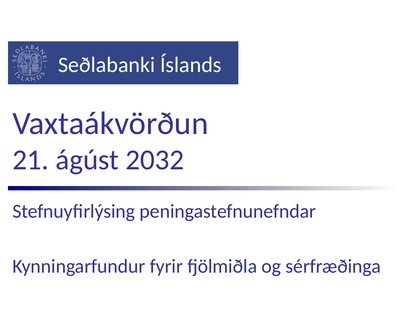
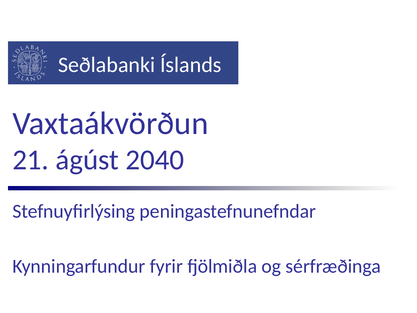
2032: 2032 -> 2040 (155, 160)
